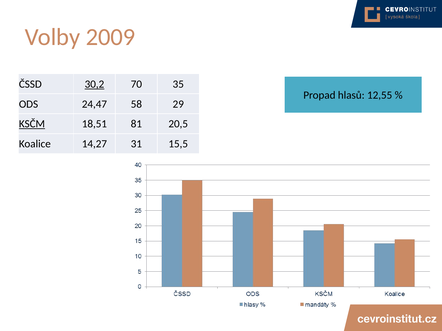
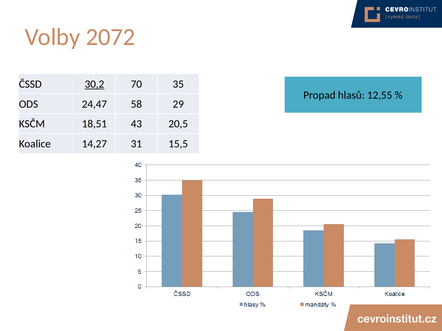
2009: 2009 -> 2072 (111, 37)
KSČM underline: present -> none (32, 124)
81: 81 -> 43 (136, 124)
